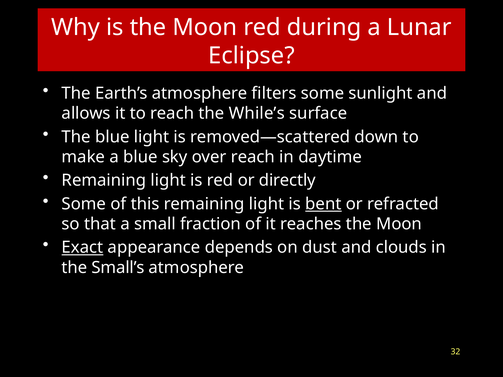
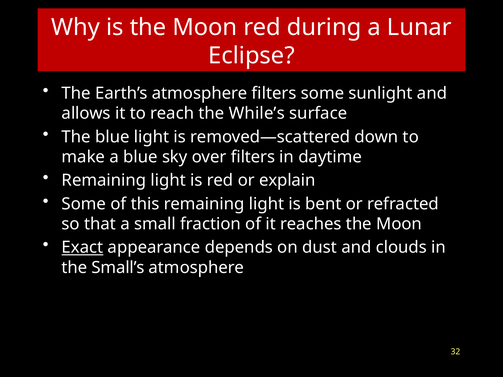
over reach: reach -> filters (253, 157)
directly: directly -> explain (287, 181)
bent underline: present -> none (323, 204)
